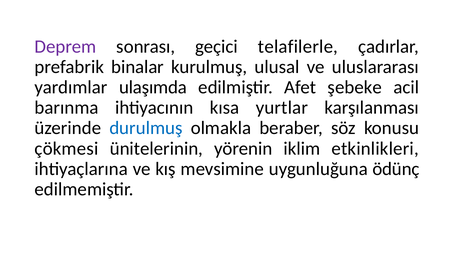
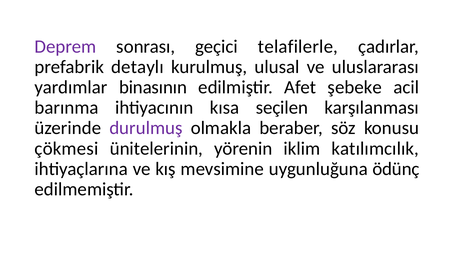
binalar: binalar -> detaylı (138, 67)
ulaşımda: ulaşımda -> binasının (153, 87)
yurtlar: yurtlar -> seçilen (282, 108)
durulmuş colour: blue -> purple (146, 128)
etkinlikleri: etkinlikleri -> katılımcılık (375, 149)
